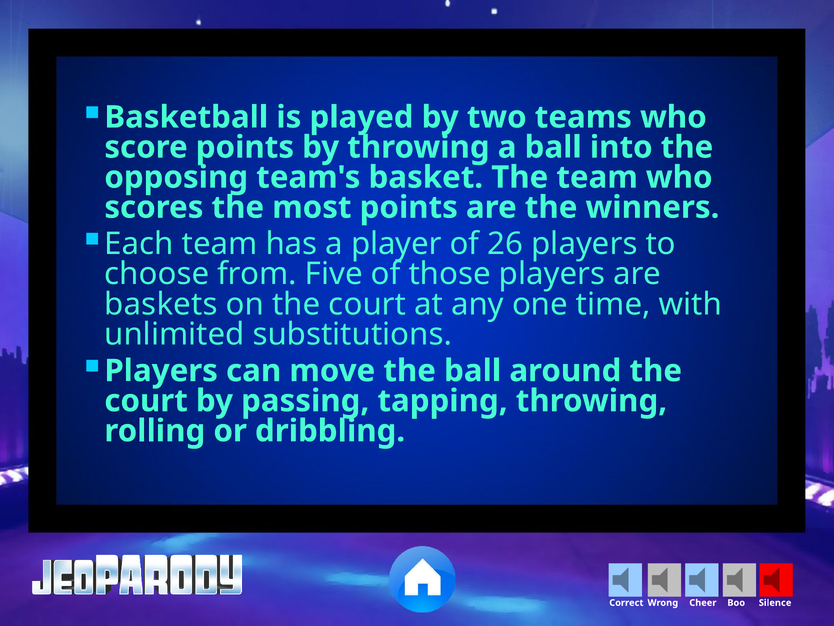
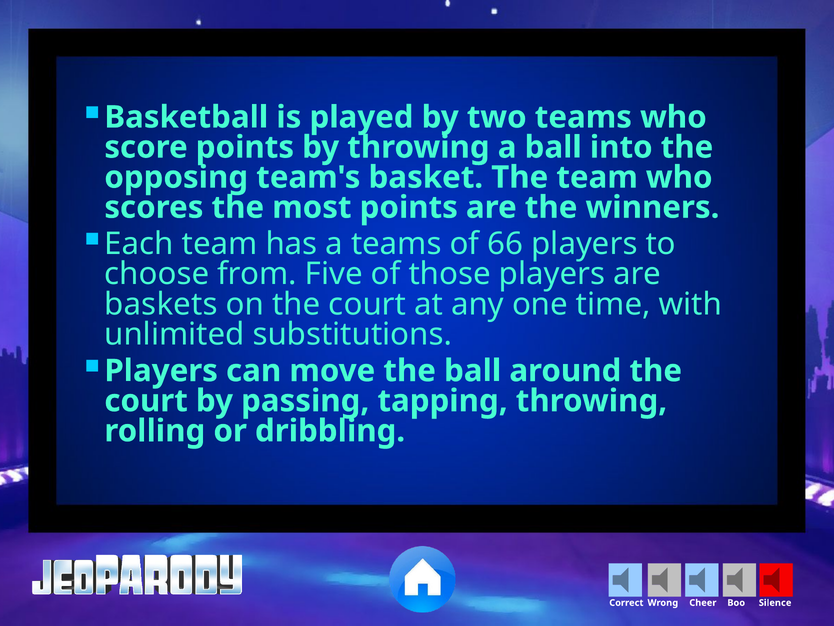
a player: player -> teams (396, 244)
26: 26 -> 66 (505, 244)
